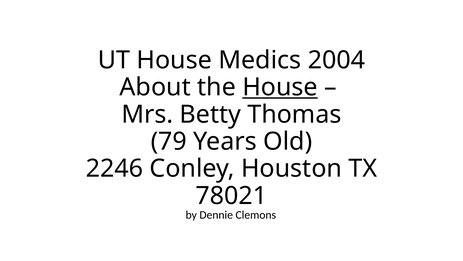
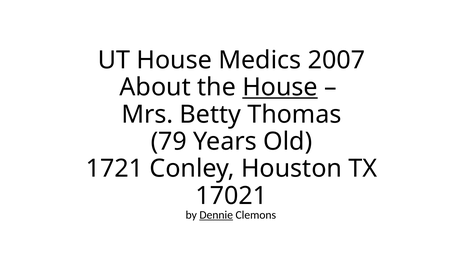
2004: 2004 -> 2007 (336, 60)
2246: 2246 -> 1721 (114, 168)
78021: 78021 -> 17021 (231, 195)
Dennie underline: none -> present (216, 214)
